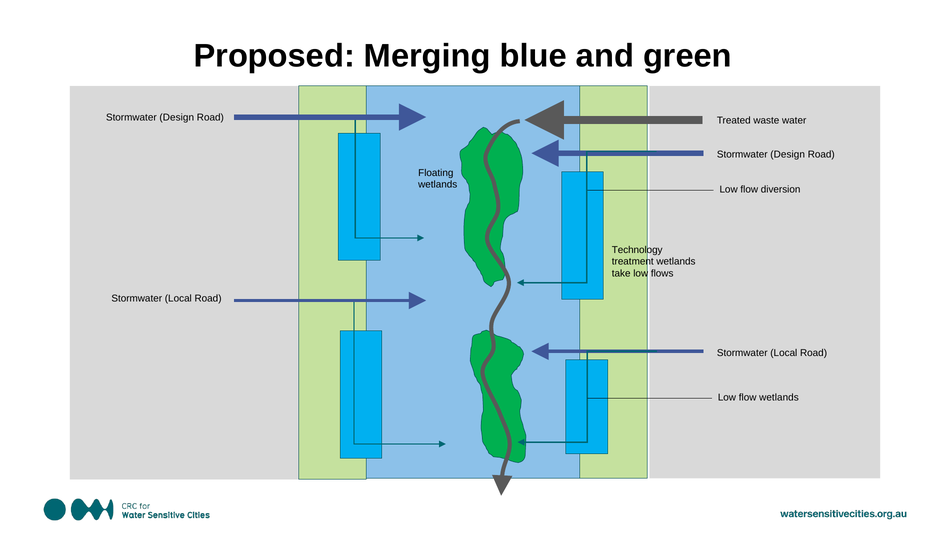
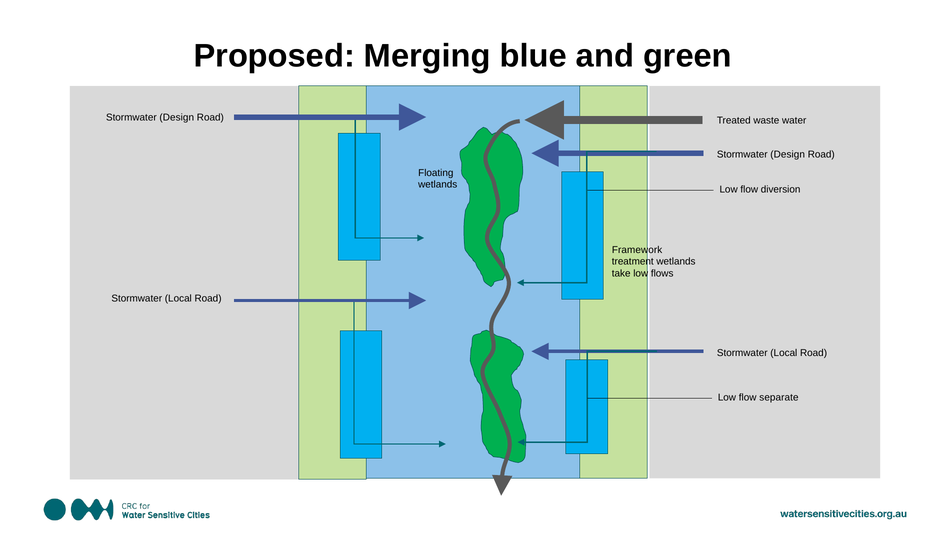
Technology: Technology -> Framework (637, 250)
flow wetlands: wetlands -> separate (779, 398)
